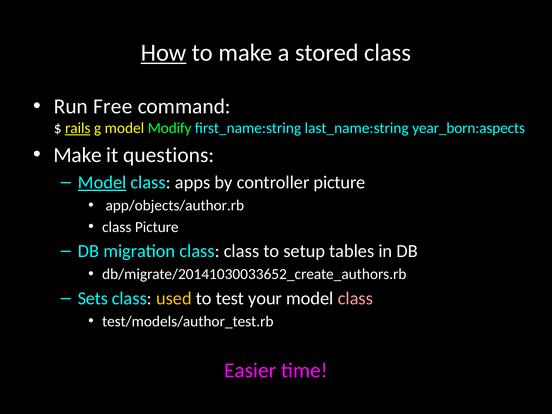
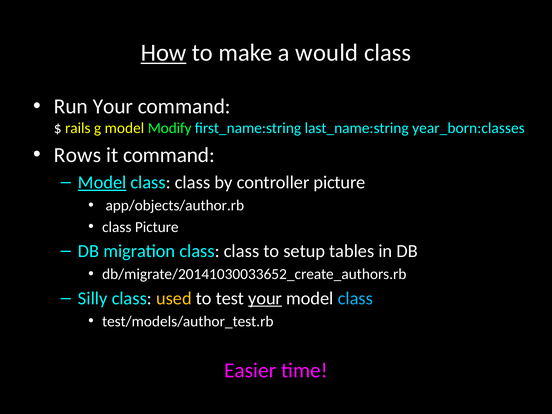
stored: stored -> would (327, 53)
Run Free: Free -> Your (113, 107)
rails underline: present -> none (78, 128)
year_born:aspects: year_born:aspects -> year_born:classes (468, 128)
Make: Make -> Rows (78, 155)
it questions: questions -> command (169, 155)
apps: apps -> class (193, 182)
Sets: Sets -> Silly (93, 298)
your underline: none -> present (265, 298)
class colour: pink -> light blue (355, 298)
